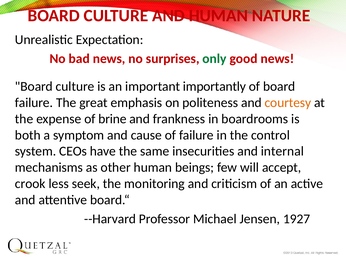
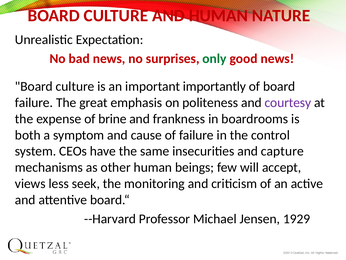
courtesy colour: orange -> purple (288, 102)
internal: internal -> capture (282, 151)
crook: crook -> views (30, 183)
1927: 1927 -> 1929 (297, 218)
